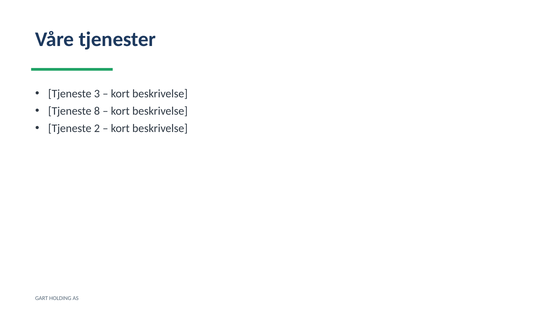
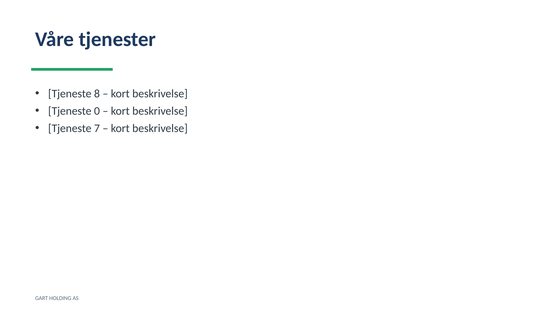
3: 3 -> 8 (97, 94)
8: 8 -> 0 (97, 111)
2: 2 -> 7 (97, 128)
